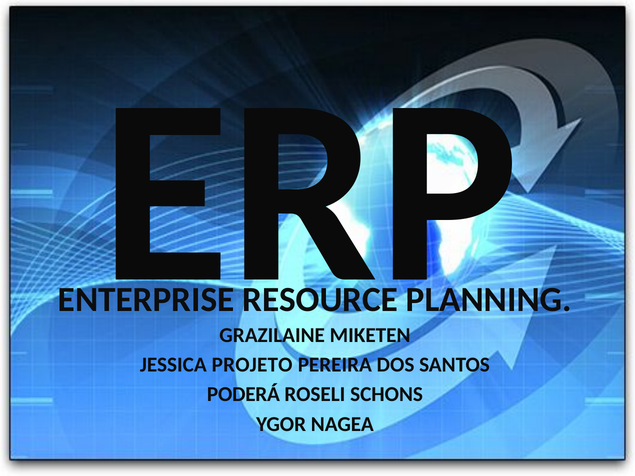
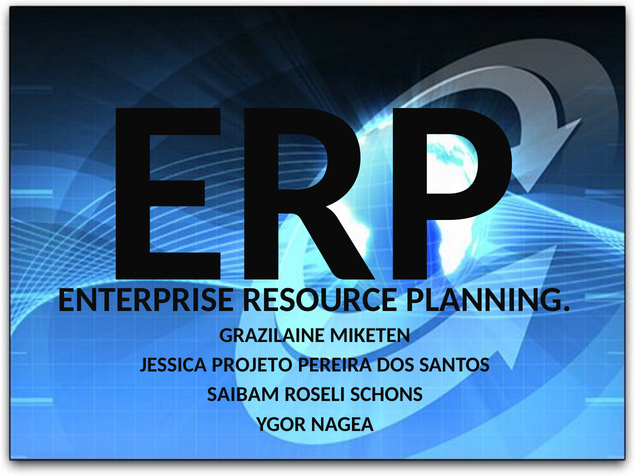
PODERÁ: PODERÁ -> SAIBAM (243, 395)
